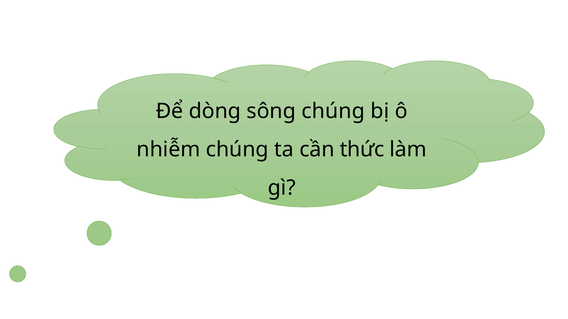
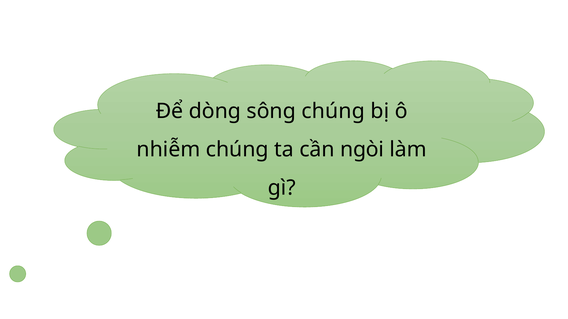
thức: thức -> ngòi (362, 150)
